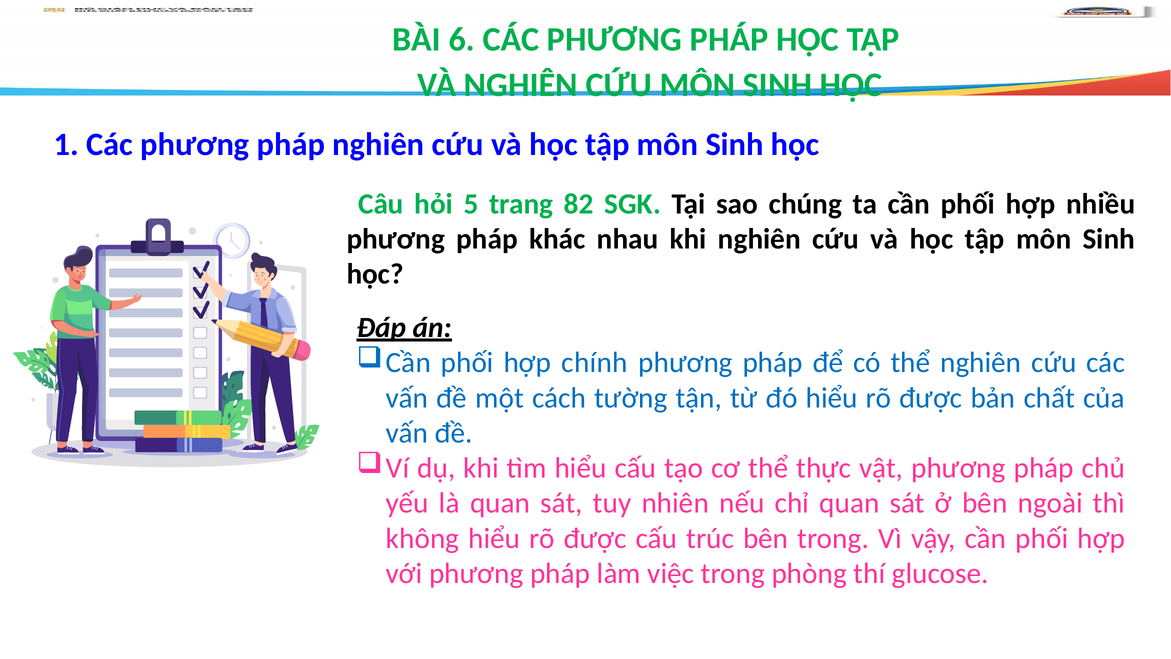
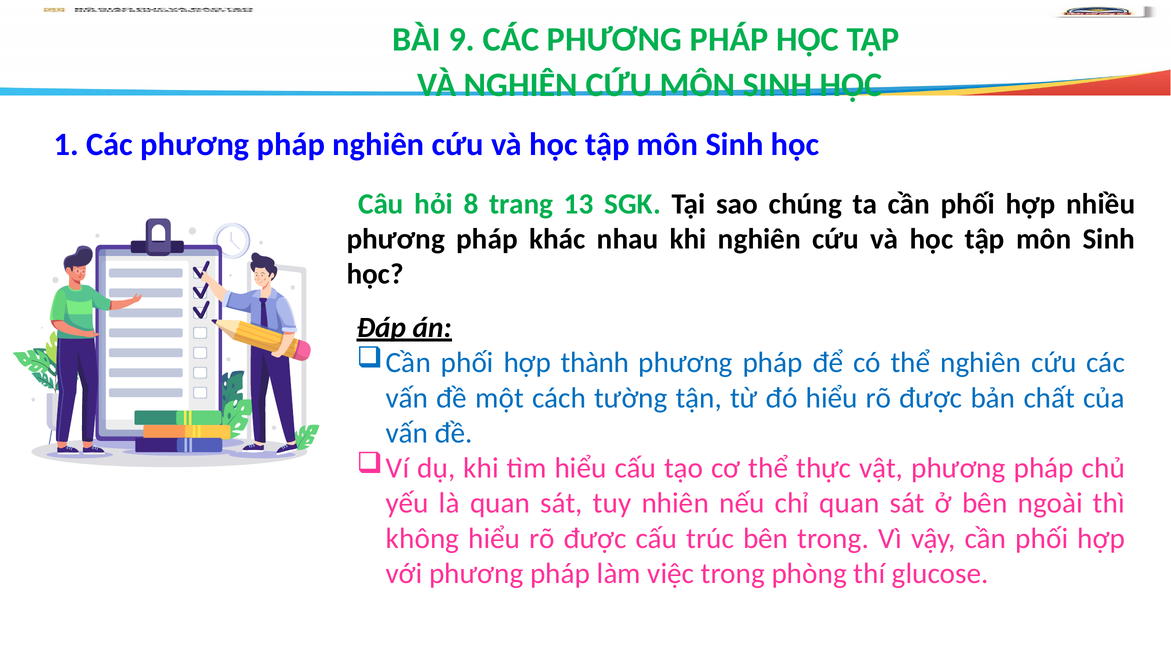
6: 6 -> 9 (462, 40)
5: 5 -> 8 (471, 204)
82: 82 -> 13 (579, 204)
chính: chính -> thành (595, 363)
